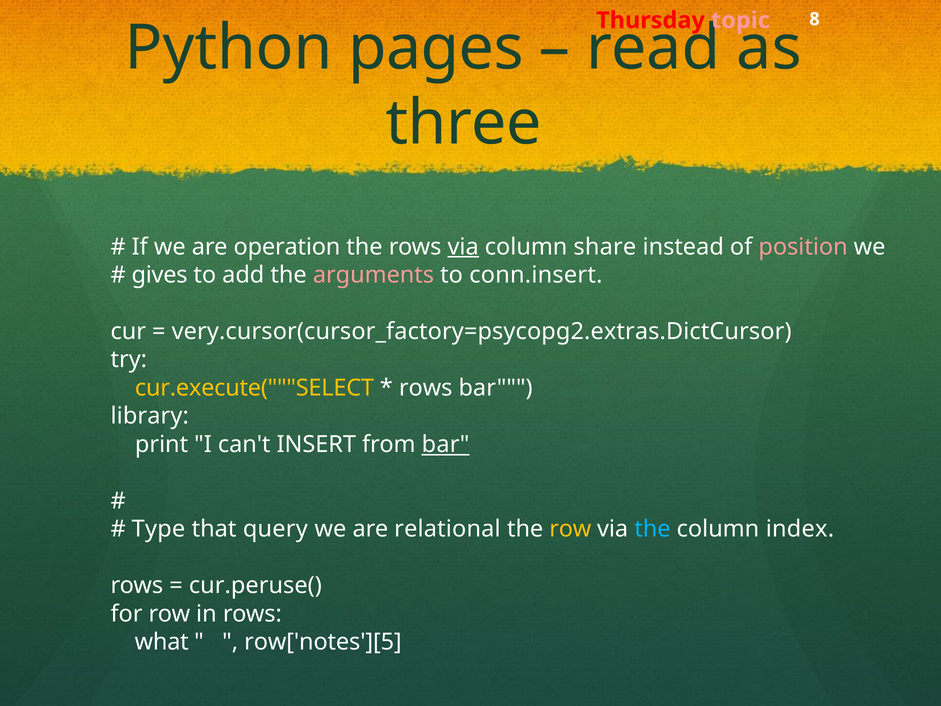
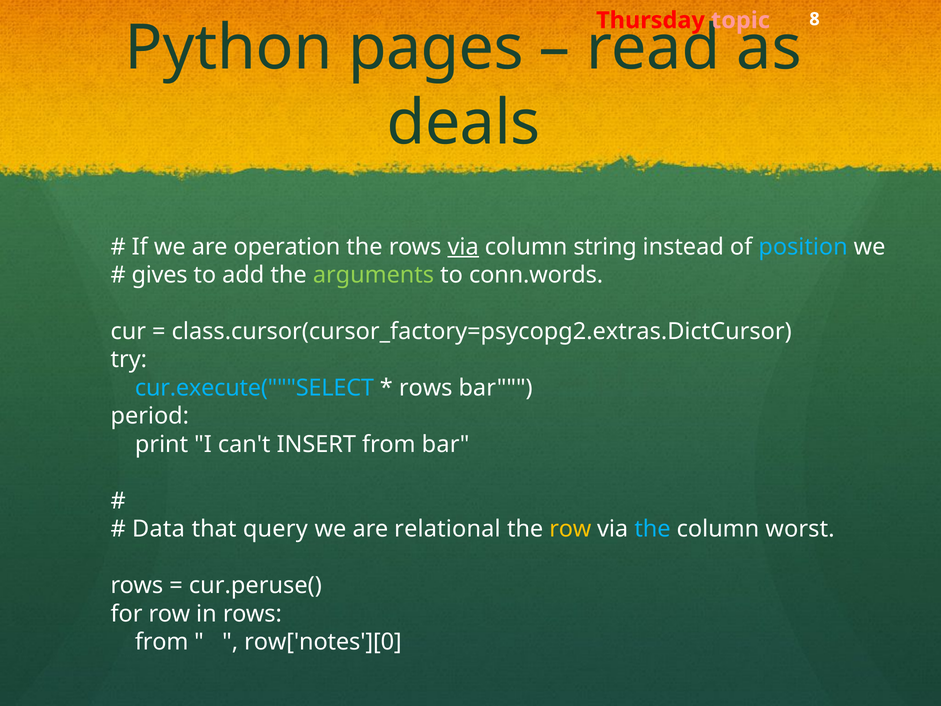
three: three -> deals (464, 123)
share: share -> string (605, 247)
position colour: pink -> light blue (803, 247)
arguments colour: pink -> light green (373, 275)
conn.insert: conn.insert -> conn.words (536, 275)
very.cursor(cursor_factory=psycopg2.extras.DictCursor: very.cursor(cursor_factory=psycopg2.extras.DictCursor -> class.cursor(cursor_factory=psycopg2.extras.DictCursor (482, 331)
cur.execute("""SELECT colour: yellow -> light blue (255, 388)
library: library -> period (150, 416)
bar underline: present -> none (446, 444)
Type: Type -> Data (159, 529)
index: index -> worst (800, 529)
what: what -> from (162, 642)
row['notes'][5: row['notes'][5 -> row['notes'][0 (323, 642)
